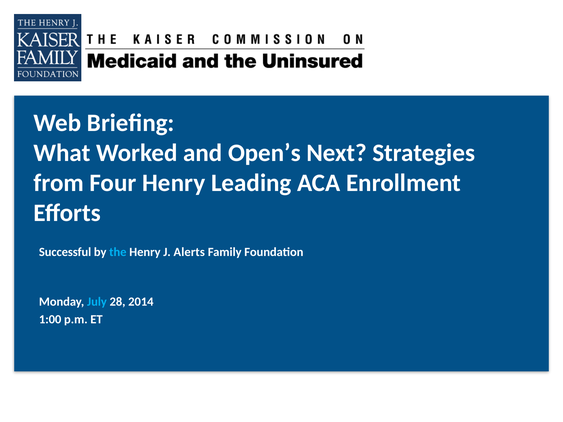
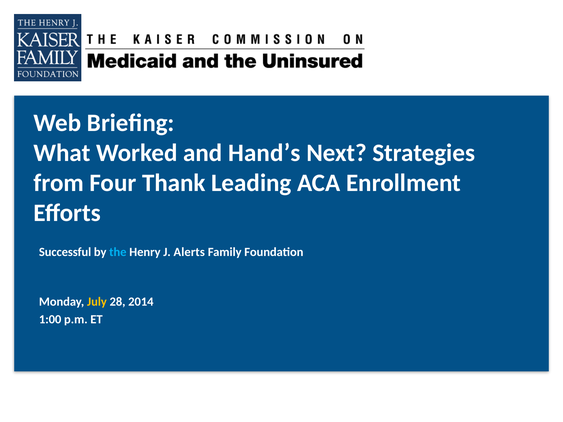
Open’s: Open’s -> Hand’s (264, 153)
Four Henry: Henry -> Thank (174, 183)
July colour: light blue -> yellow (97, 302)
